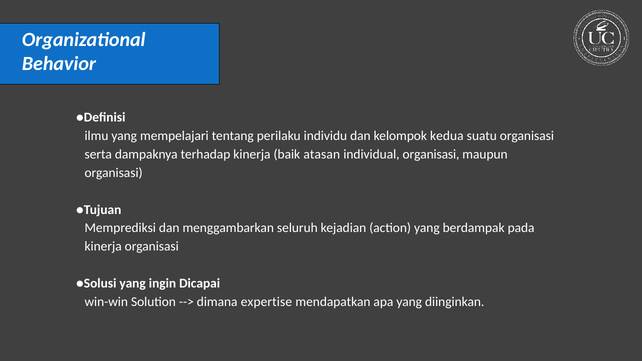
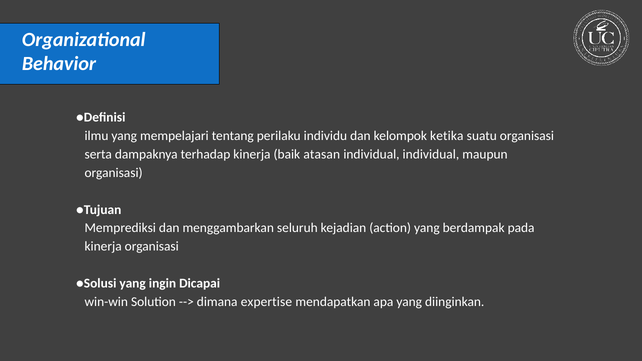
kedua: kedua -> ketika (447, 136)
individual organisasi: organisasi -> individual (431, 154)
